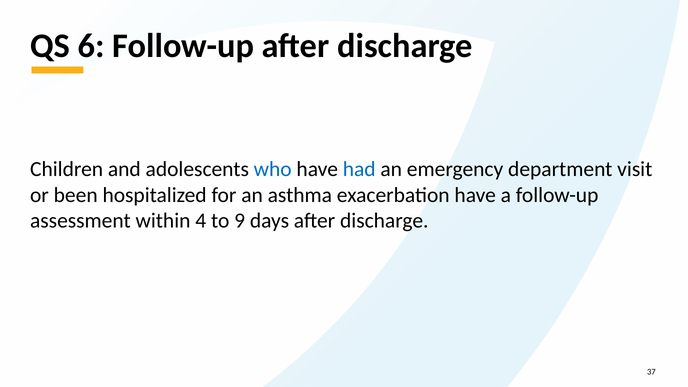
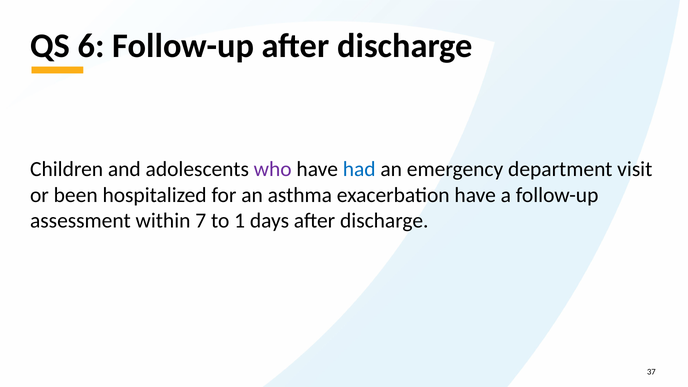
who colour: blue -> purple (273, 169)
4: 4 -> 7 (201, 221)
9: 9 -> 1 (240, 221)
